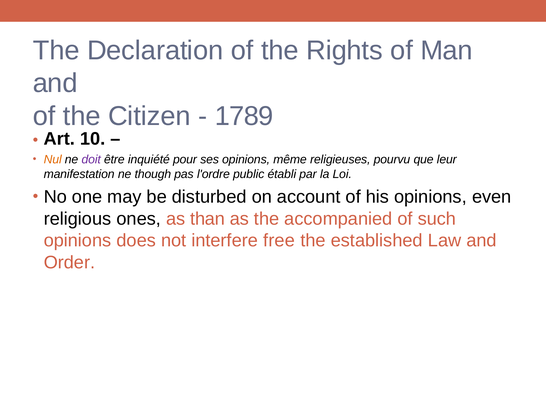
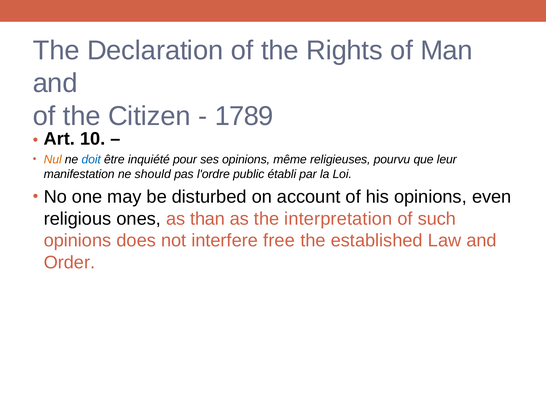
doit colour: purple -> blue (91, 160)
though: though -> should (153, 174)
accompanied: accompanied -> interpretation (338, 219)
